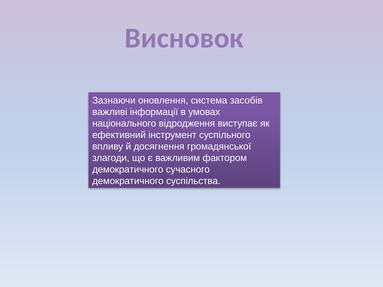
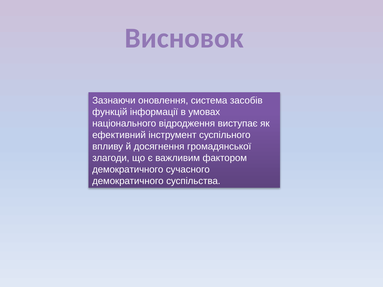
важливі: важливі -> функцій (110, 112)
